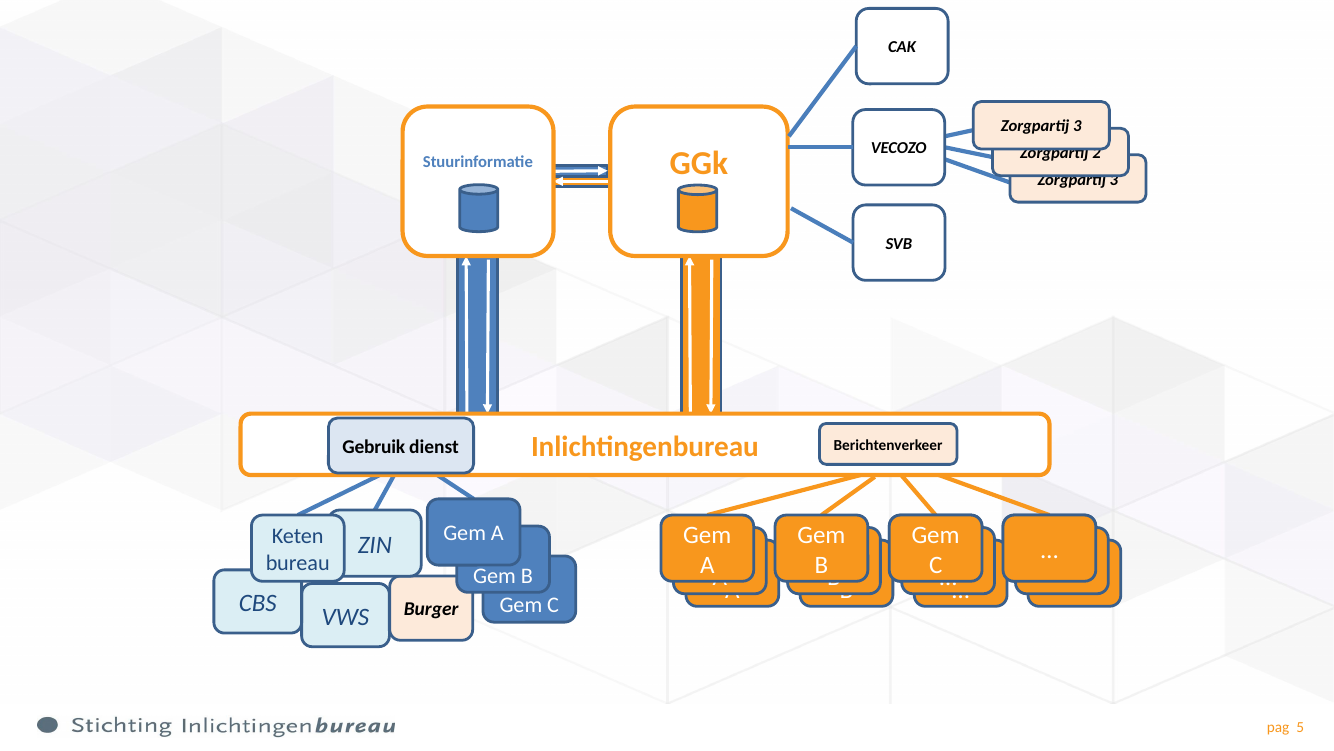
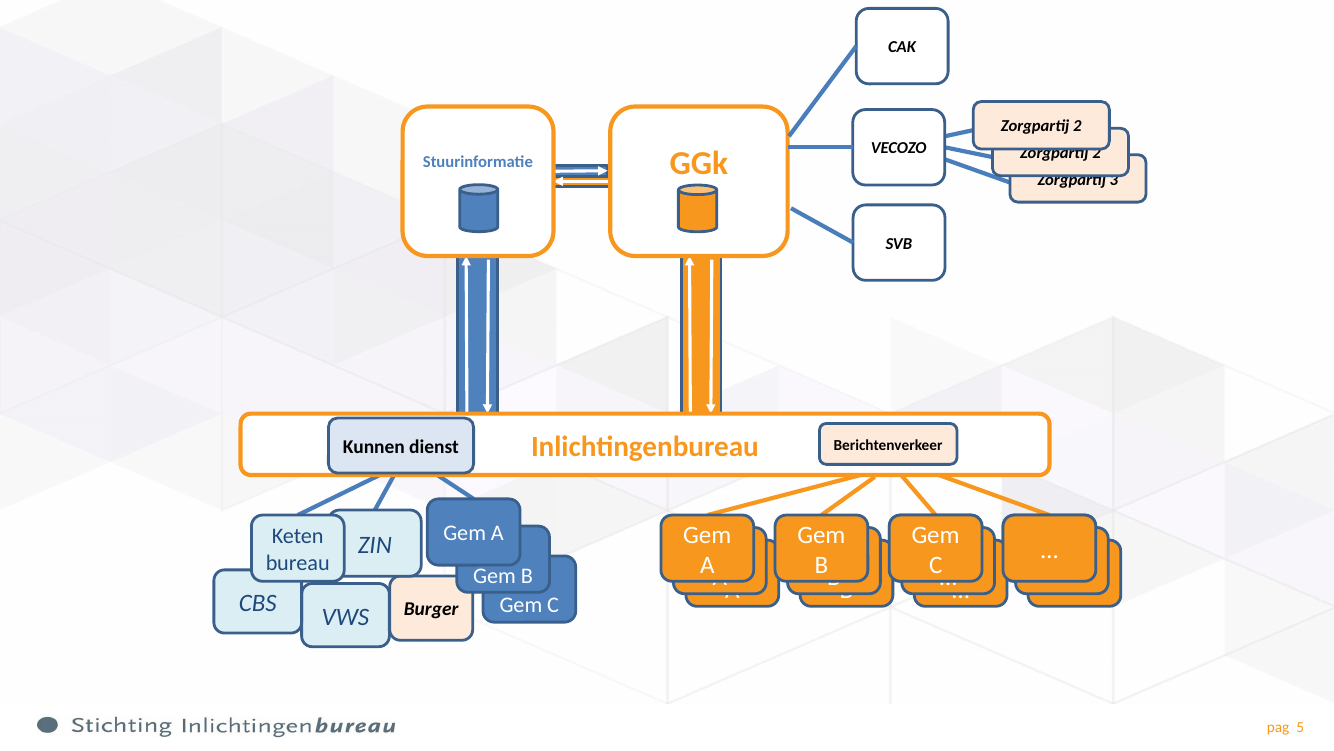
3: 3 -> 2 (1077, 126)
Gebruik: Gebruik -> Kunnen (374, 446)
